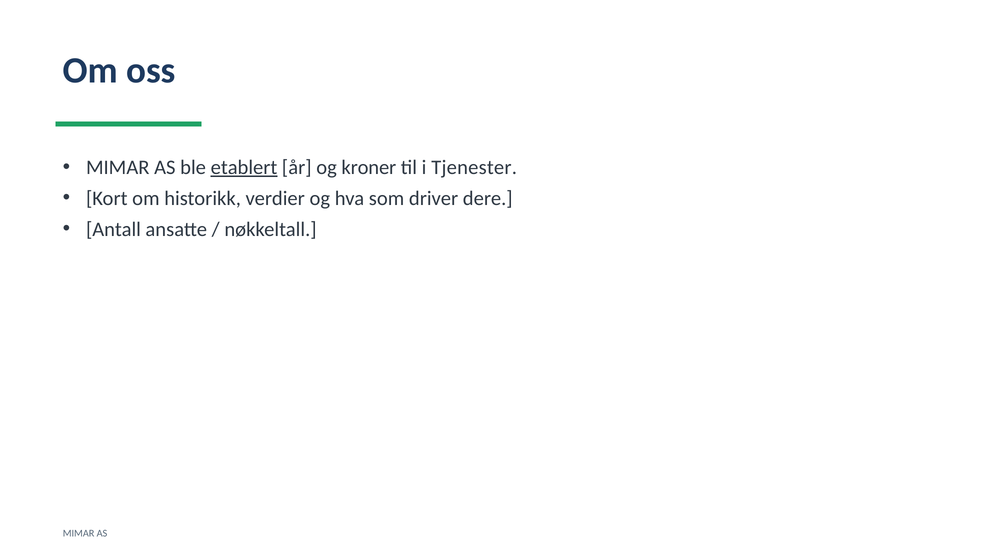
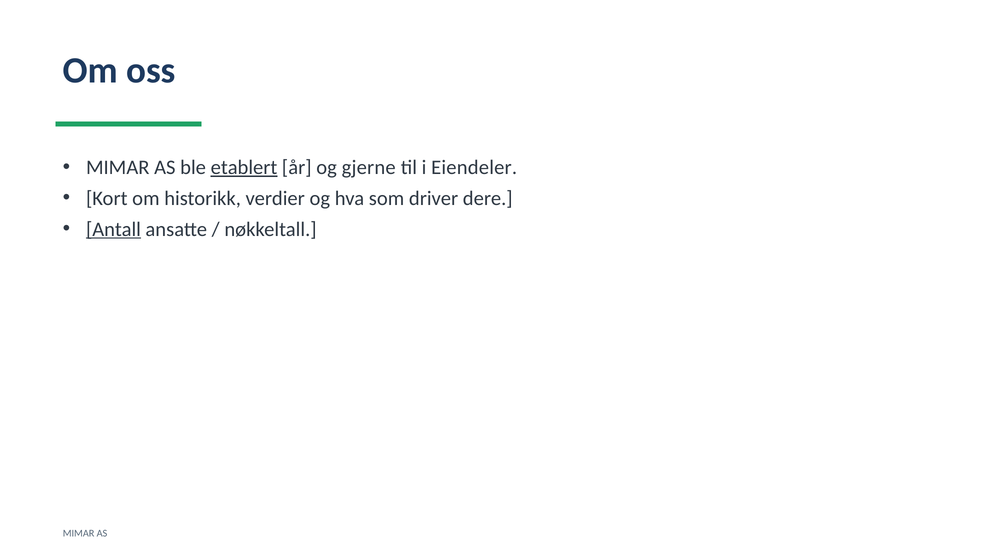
kroner: kroner -> gjerne (369, 167)
Tjenester: Tjenester -> Eiendeler (474, 167)
Antall underline: none -> present (113, 229)
